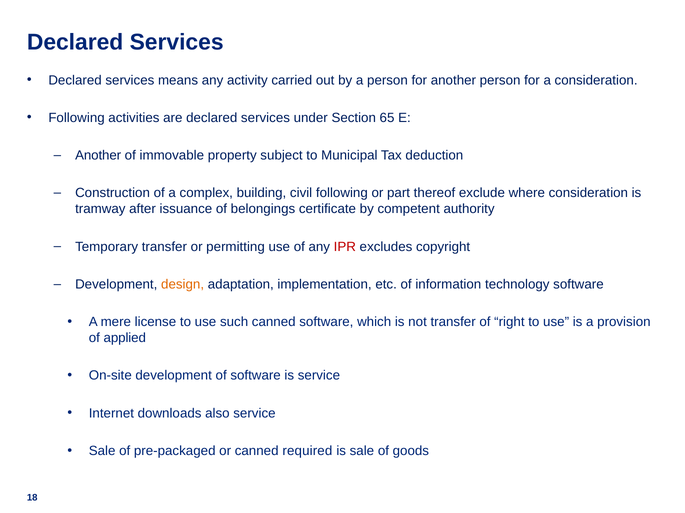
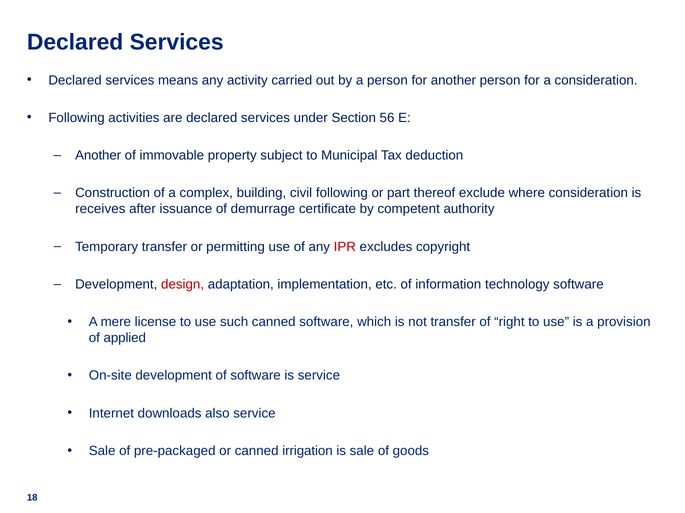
65: 65 -> 56 (387, 118)
tramway: tramway -> receives (100, 209)
belongings: belongings -> demurrage (263, 209)
design colour: orange -> red (183, 285)
required: required -> irrigation (307, 452)
